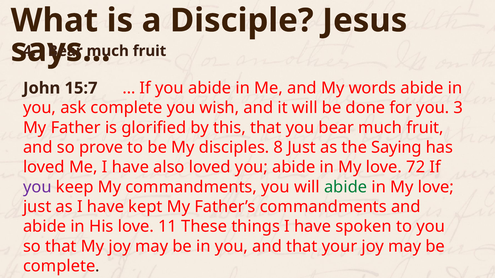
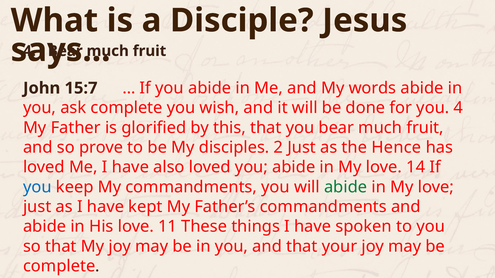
you 3: 3 -> 4 (458, 108)
8: 8 -> 2 (278, 148)
Saying: Saying -> Hence (396, 148)
72: 72 -> 14 (416, 167)
you colour: purple -> blue (37, 187)
